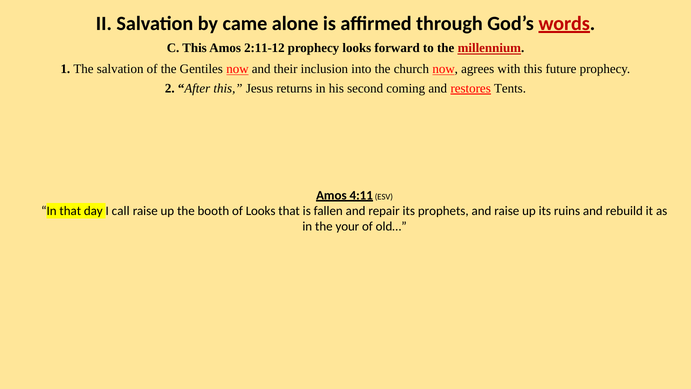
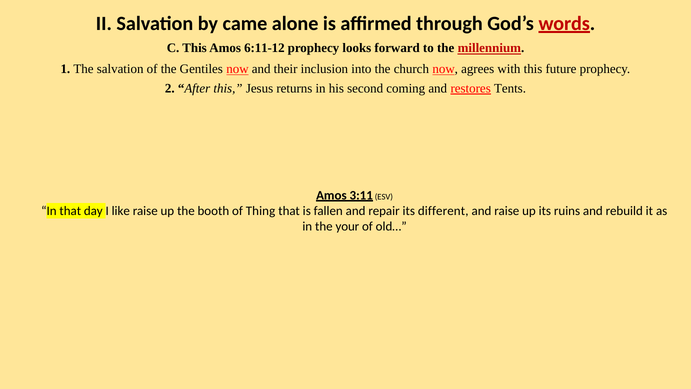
2:11-12: 2:11-12 -> 6:11-12 (264, 48)
4:11: 4:11 -> 3:11 (361, 195)
call: call -> like (121, 211)
of Looks: Looks -> Thing (261, 211)
prophets: prophets -> different (443, 211)
